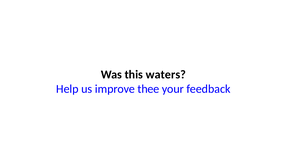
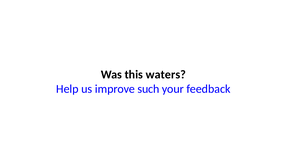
thee: thee -> such (148, 89)
